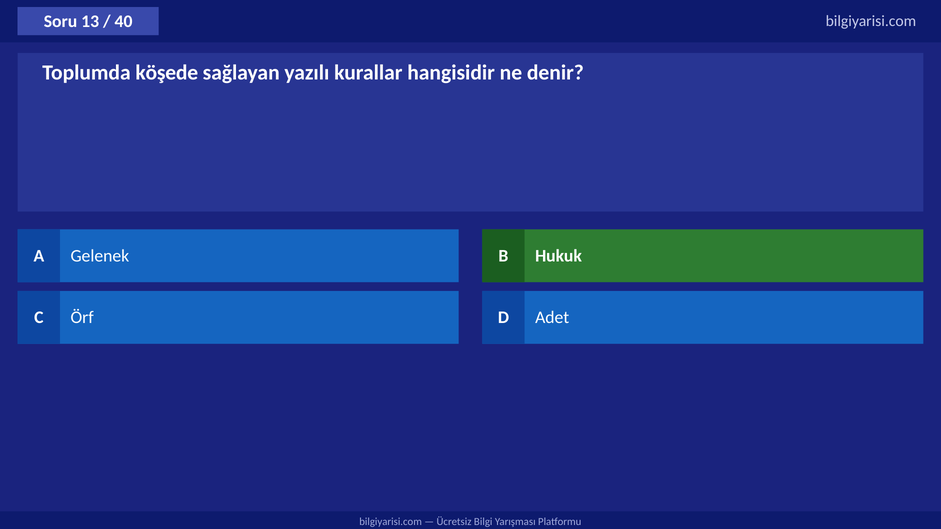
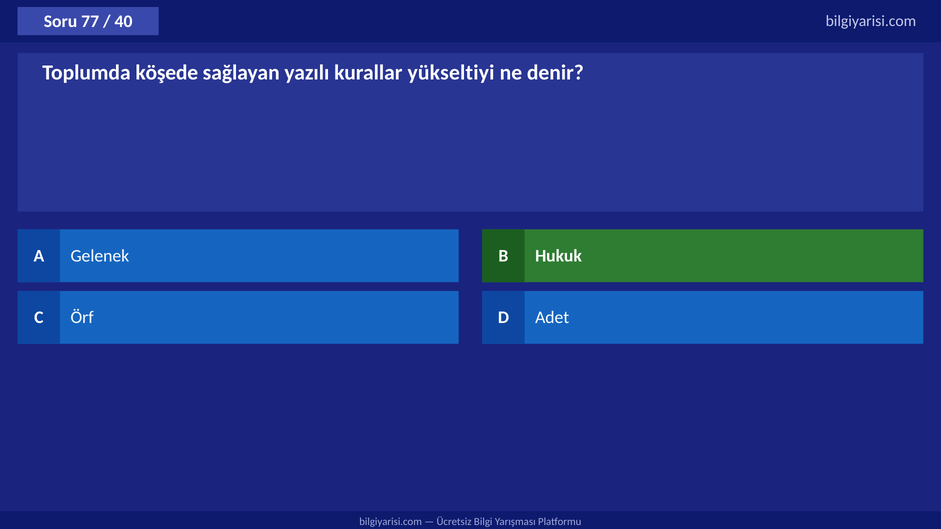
13: 13 -> 77 (90, 22)
hangisidir: hangisidir -> yükseltiyi (451, 72)
